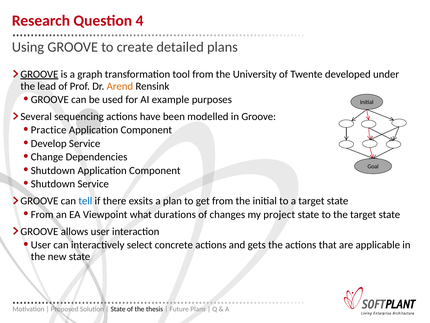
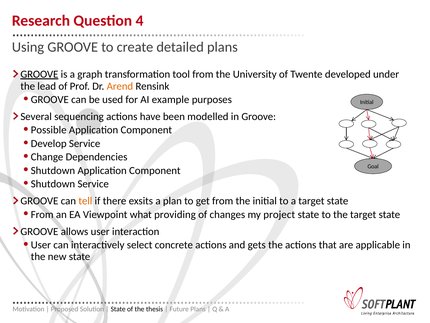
Practice: Practice -> Possible (49, 130)
tell colour: blue -> orange (85, 201)
durations: durations -> providing (175, 214)
